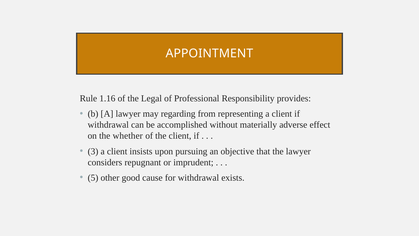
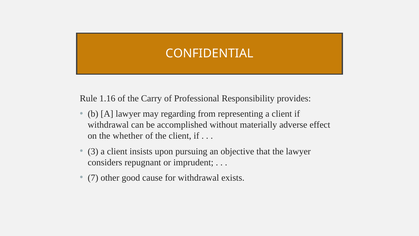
APPOINTMENT: APPOINTMENT -> CONFIDENTIAL (209, 54)
Legal: Legal -> Carry (151, 98)
5: 5 -> 7 (93, 177)
